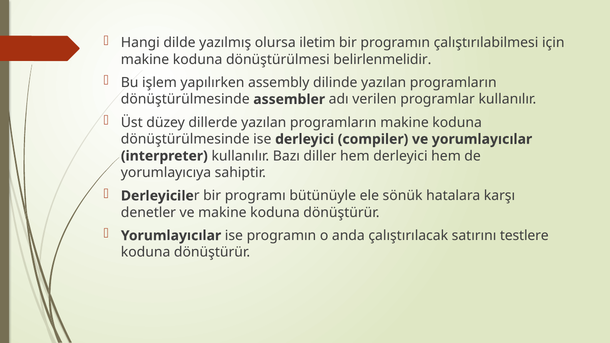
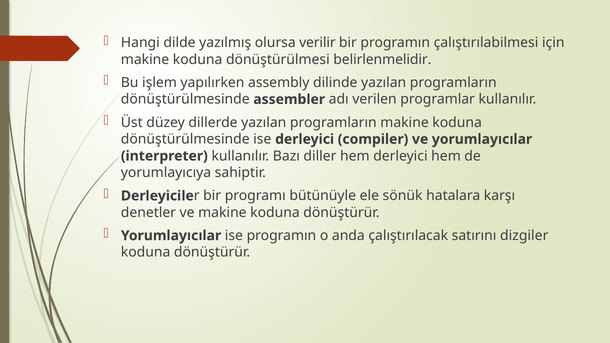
iletim: iletim -> verilir (317, 43)
testlere: testlere -> dizgiler (524, 236)
